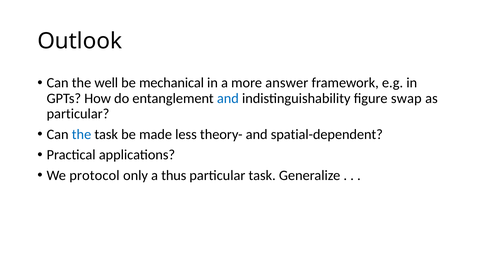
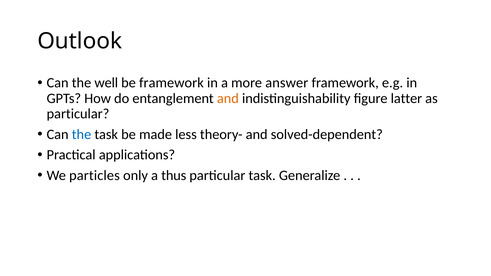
be mechanical: mechanical -> framework (171, 83)
and colour: blue -> orange (228, 98)
swap: swap -> latter (406, 98)
spatial-dependent: spatial-dependent -> solved-dependent (327, 134)
protocol: protocol -> particles (94, 176)
